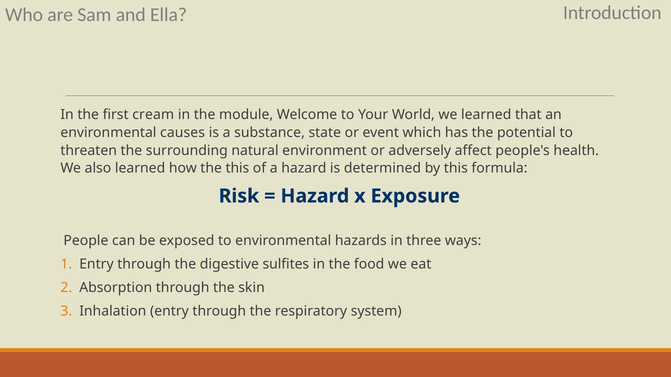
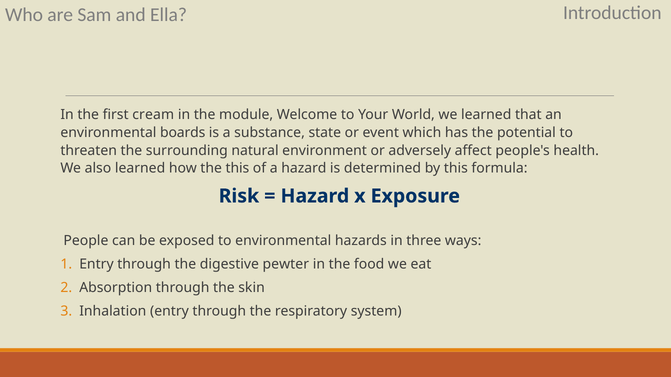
causes: causes -> boards (183, 133)
sulfites: sulfites -> pewter (286, 265)
